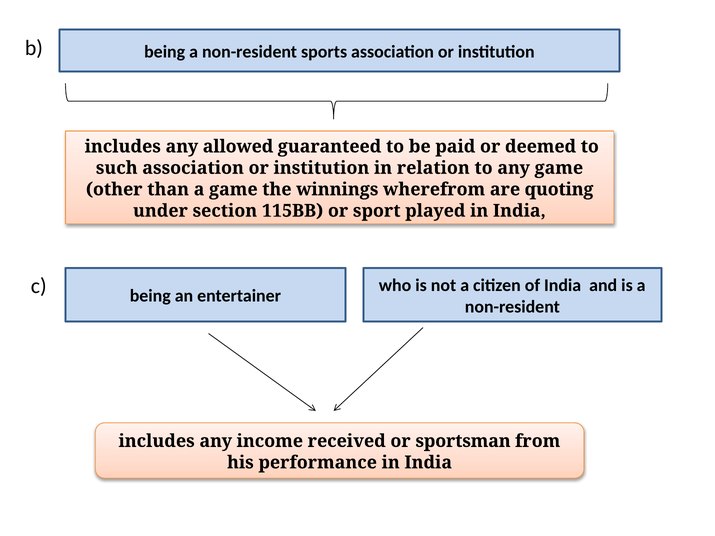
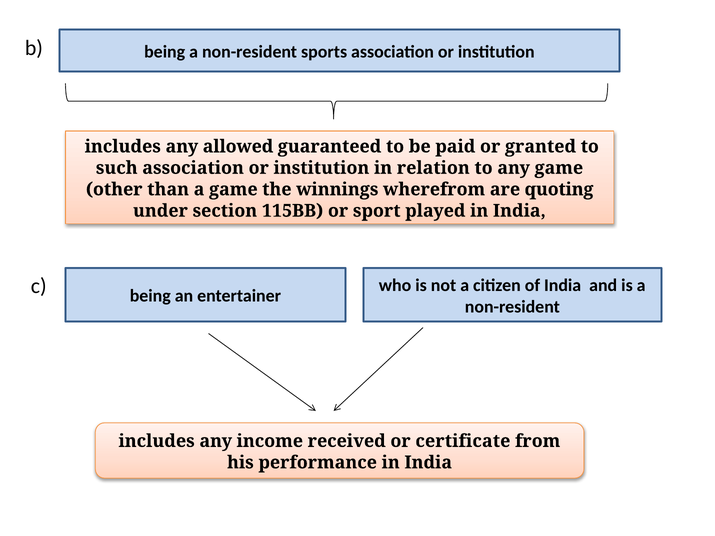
deemed: deemed -> granted (541, 147)
sportsman: sportsman -> certificate (463, 441)
